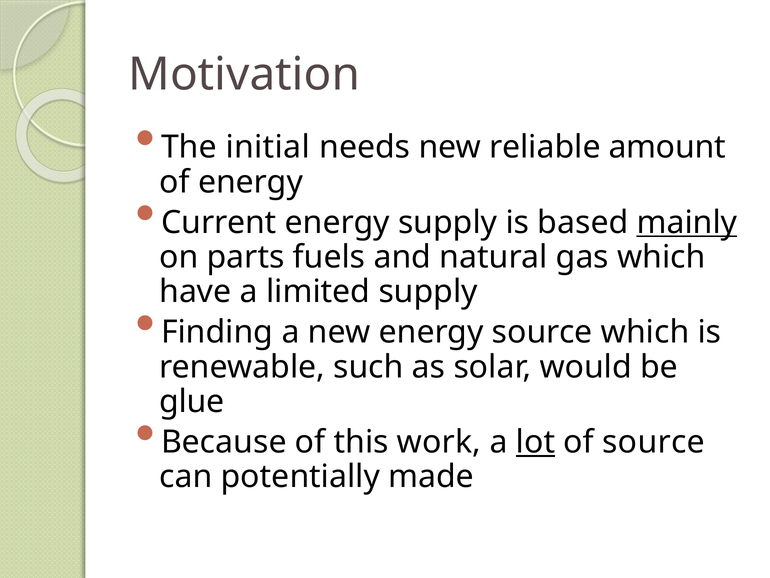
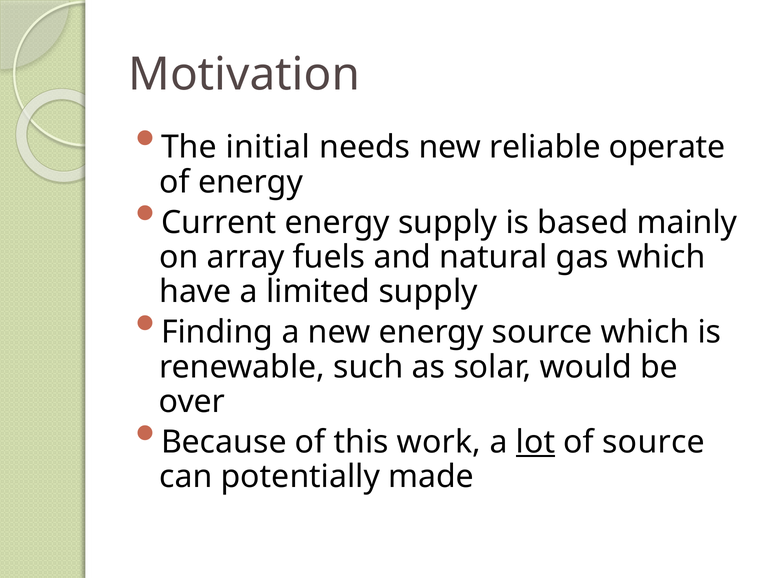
amount: amount -> operate (667, 147)
mainly underline: present -> none (687, 222)
parts: parts -> array (246, 257)
glue: glue -> over (192, 401)
